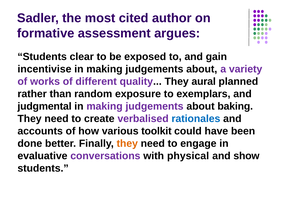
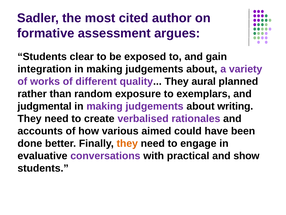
incentivise: incentivise -> integration (44, 69)
baking: baking -> writing (235, 106)
rationales colour: blue -> purple (196, 118)
toolkit: toolkit -> aimed (156, 131)
physical: physical -> practical (188, 156)
